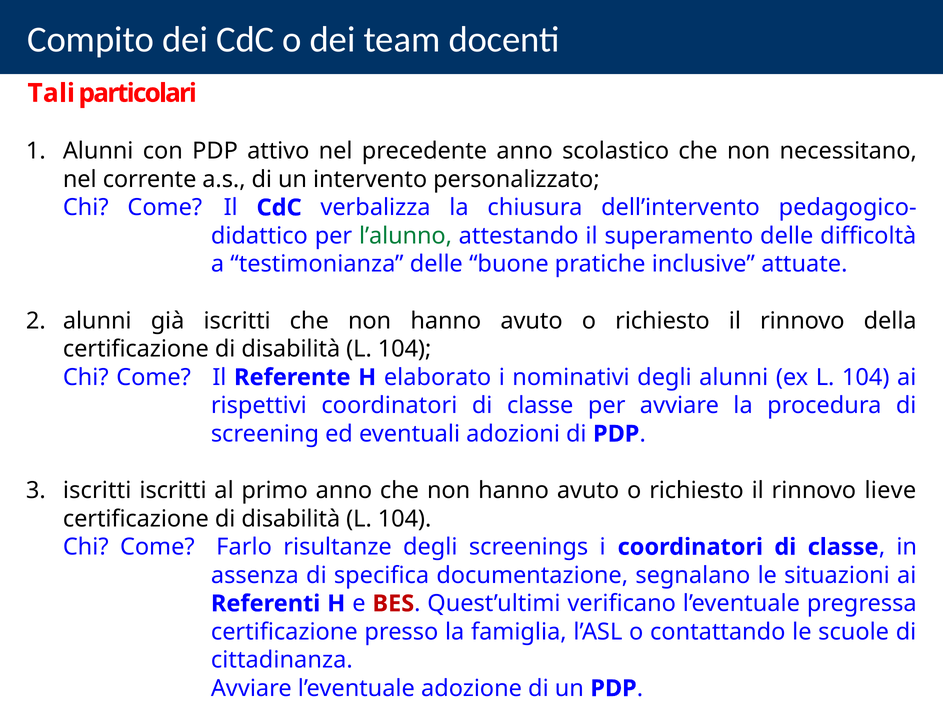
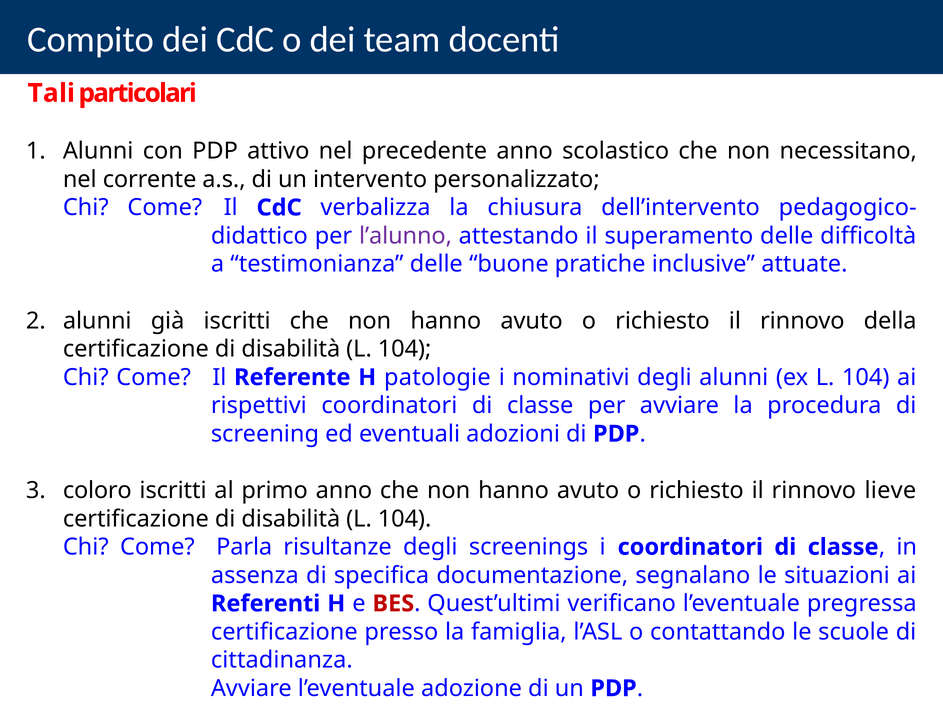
l’alunno colour: green -> purple (406, 236)
elaborato: elaborato -> patologie (437, 377)
iscritti: iscritti -> coloro (97, 491)
Farlo: Farlo -> Parla (244, 547)
